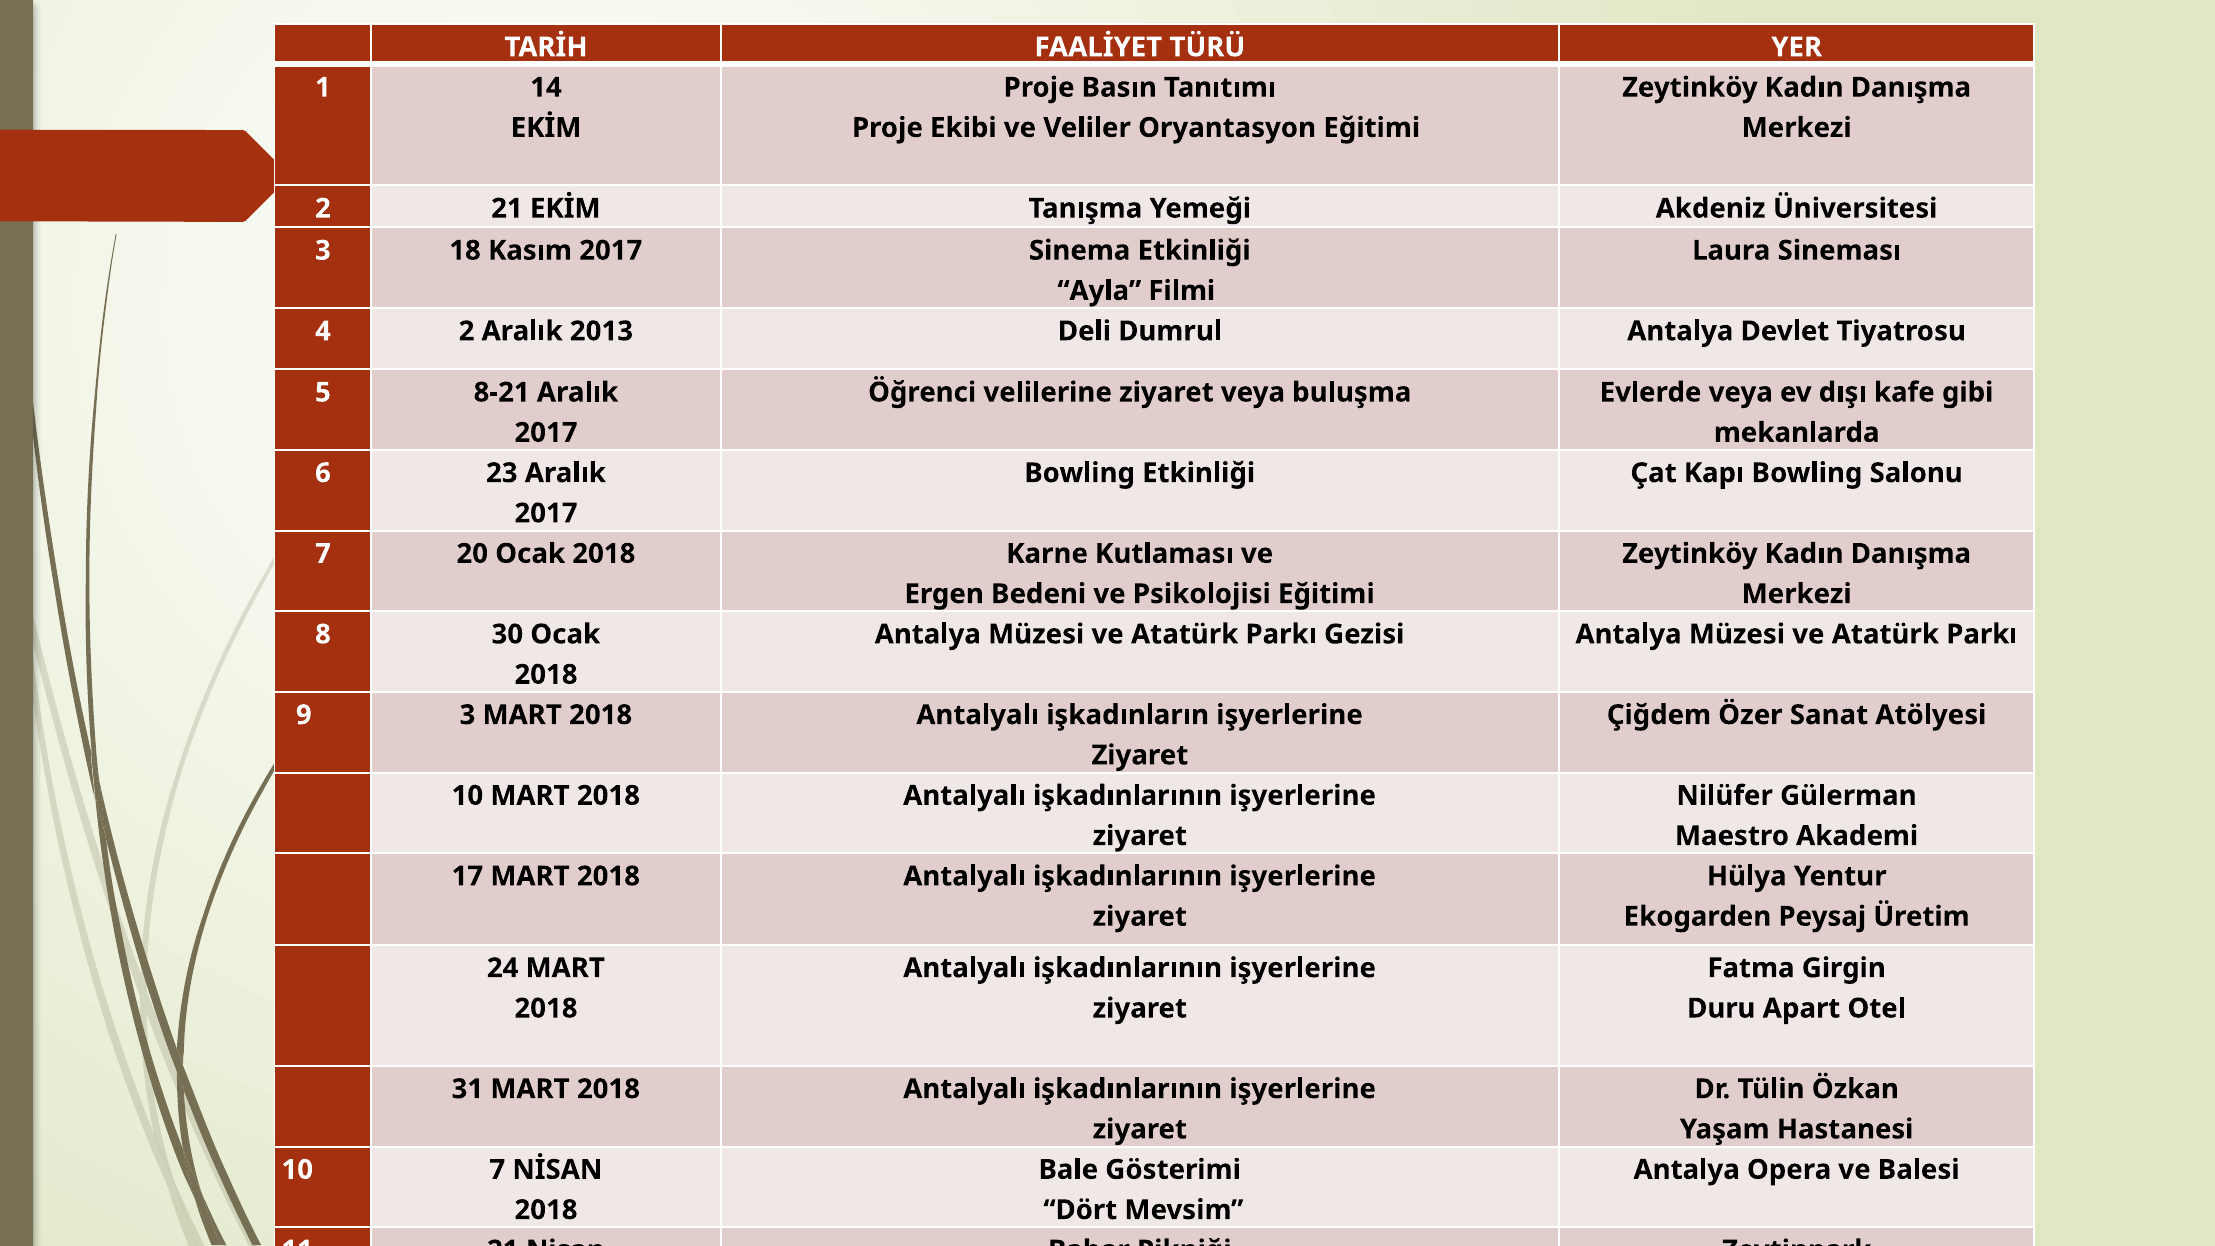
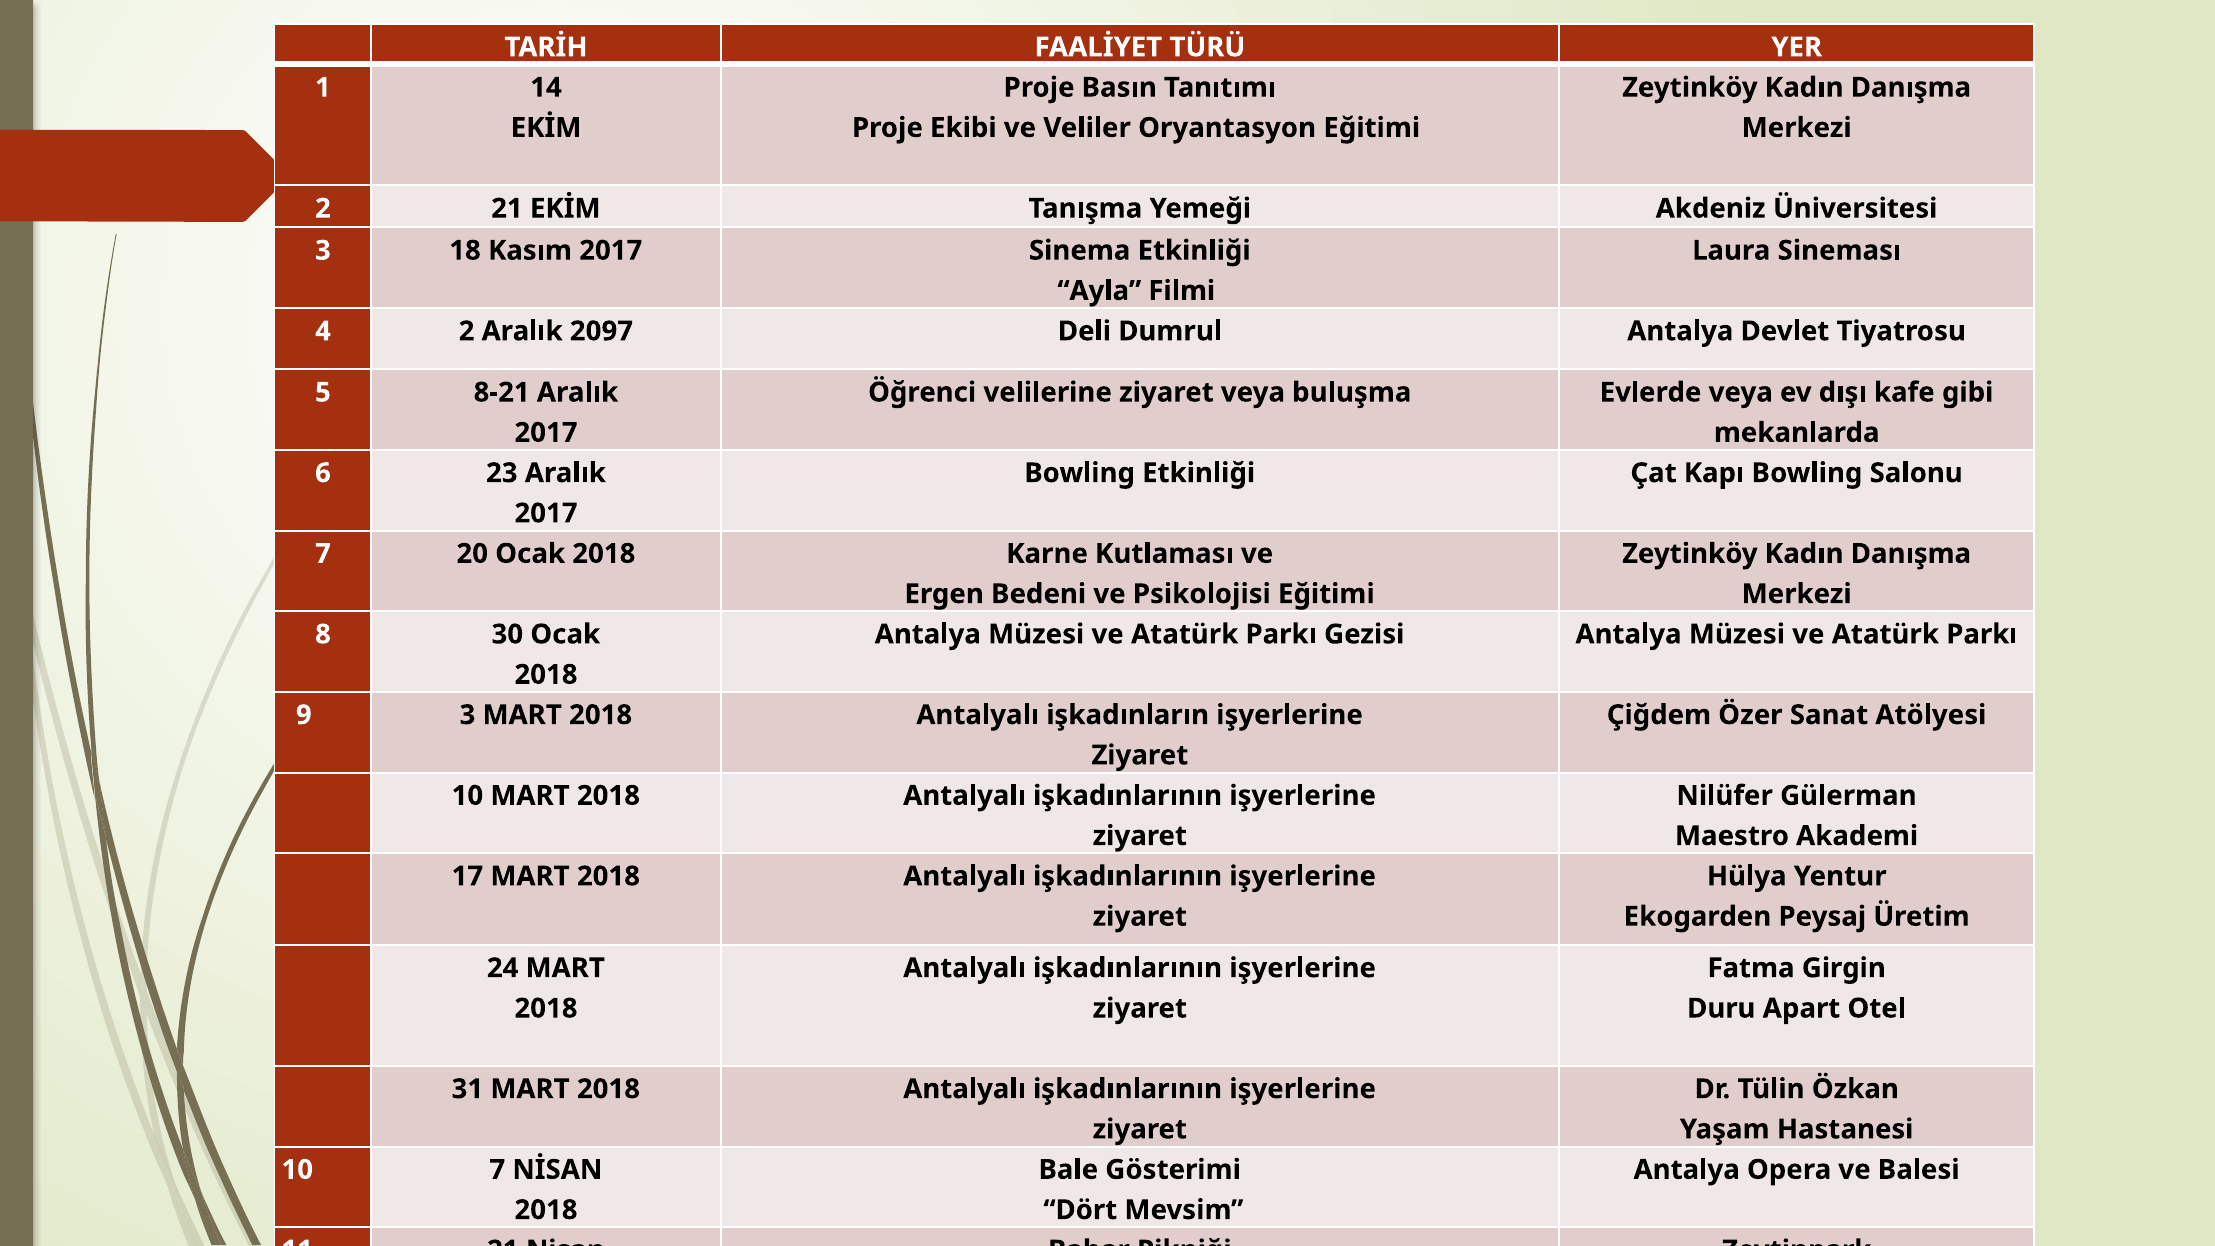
2013: 2013 -> 2097 (601, 331)
